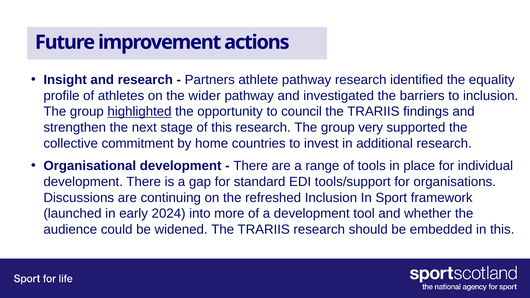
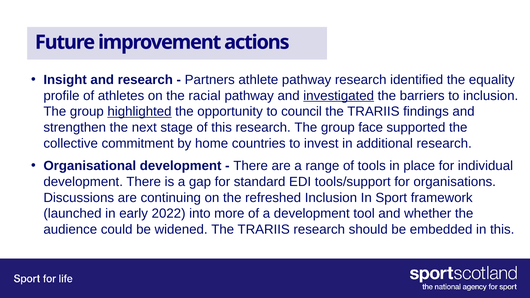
wider: wider -> racial (205, 96)
investigated underline: none -> present (339, 96)
very: very -> face (371, 128)
2024: 2024 -> 2022 (169, 214)
